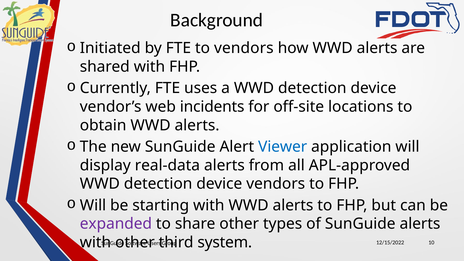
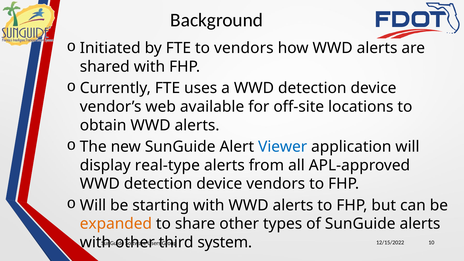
incidents: incidents -> available (212, 107)
real-data: real-data -> real-type (167, 165)
expanded colour: purple -> orange (116, 224)
